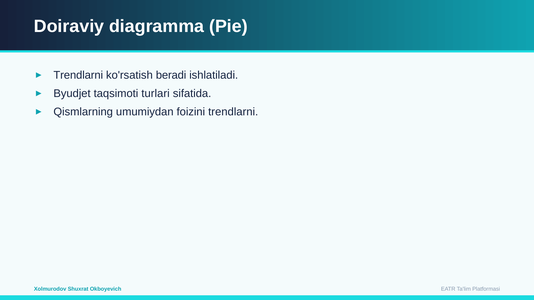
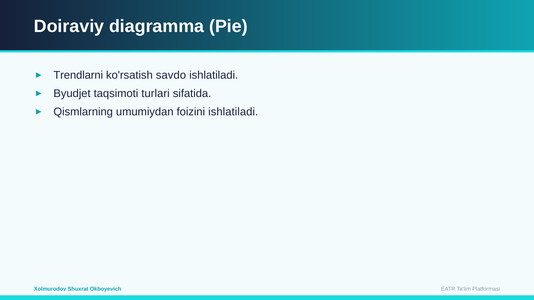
beradi: beradi -> savdo (171, 75)
foizini trendlarni: trendlarni -> ishlatiladi (233, 112)
